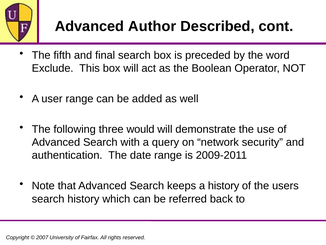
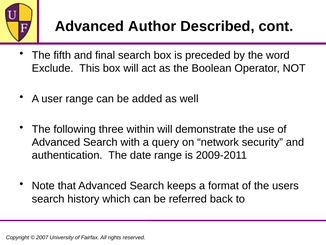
would: would -> within (140, 129)
a history: history -> format (224, 185)
